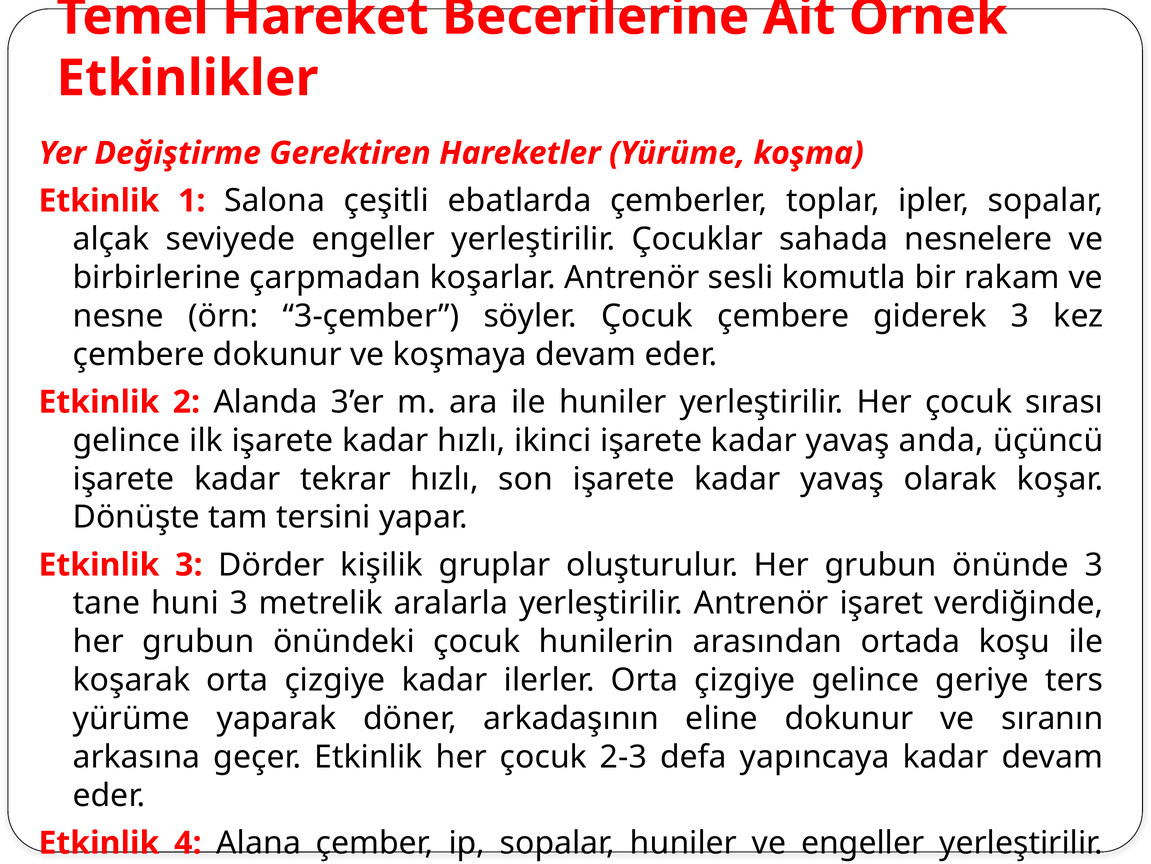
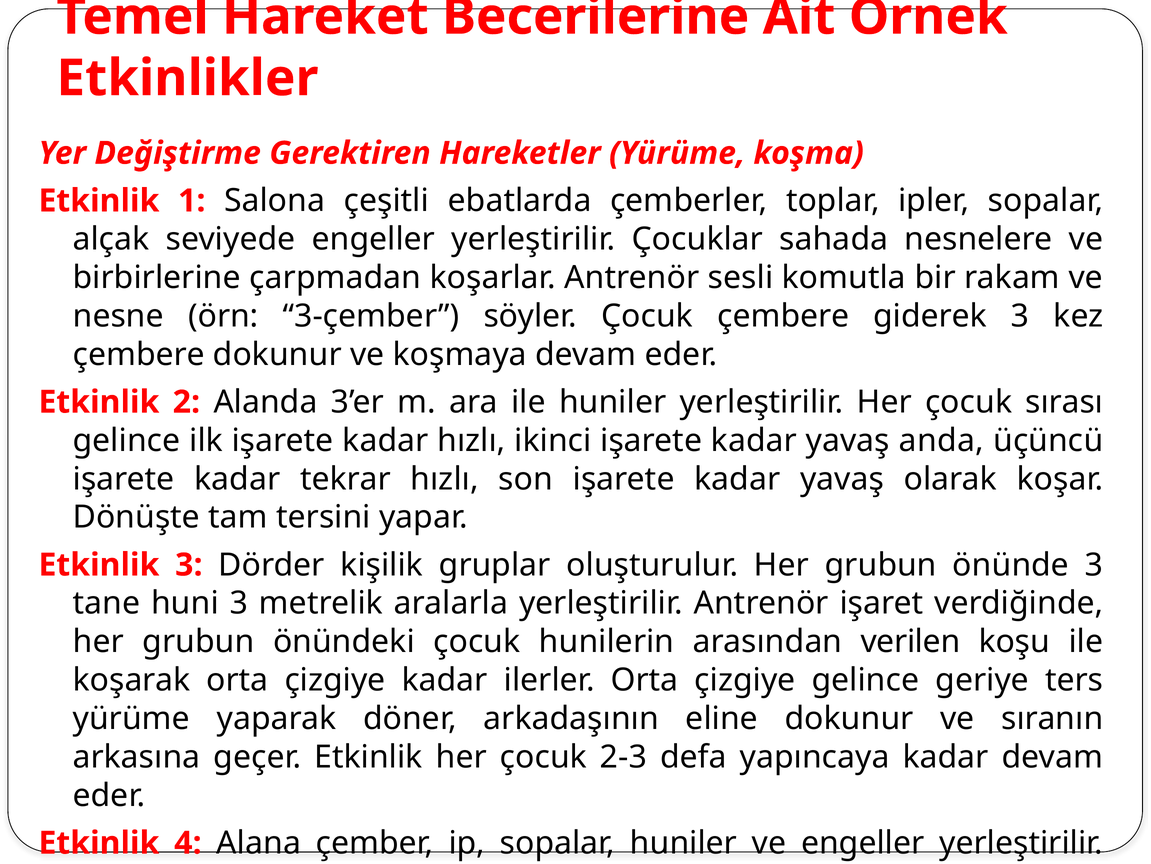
ortada: ortada -> verilen (910, 641)
